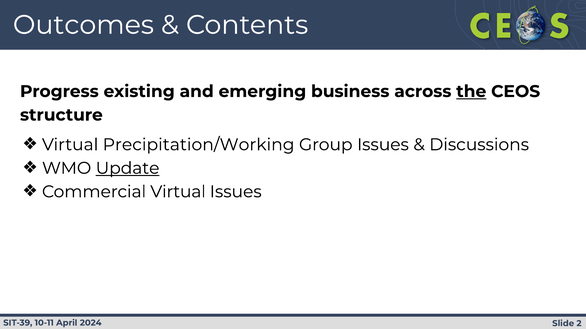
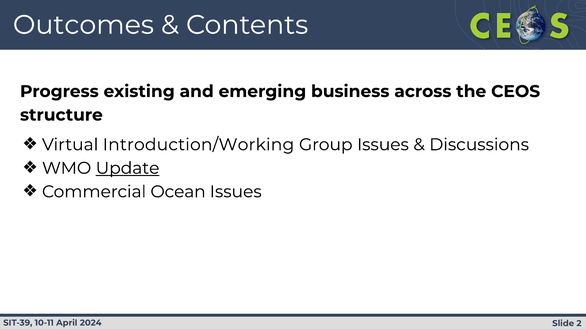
the underline: present -> none (471, 92)
Precipitation/Working: Precipitation/Working -> Introduction/Working (199, 145)
Commercial Virtual: Virtual -> Ocean (178, 192)
